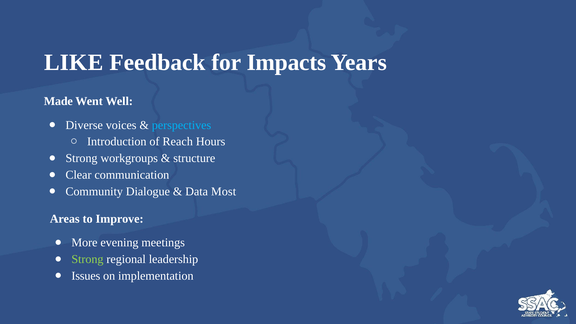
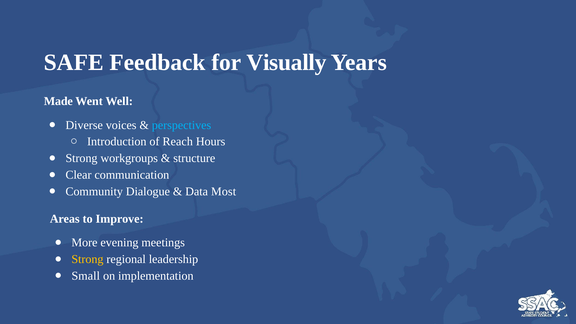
LIKE: LIKE -> SAFE (74, 62)
Impacts: Impacts -> Visually (286, 62)
Strong colour: light green -> yellow (87, 259)
Issues: Issues -> Small (86, 276)
